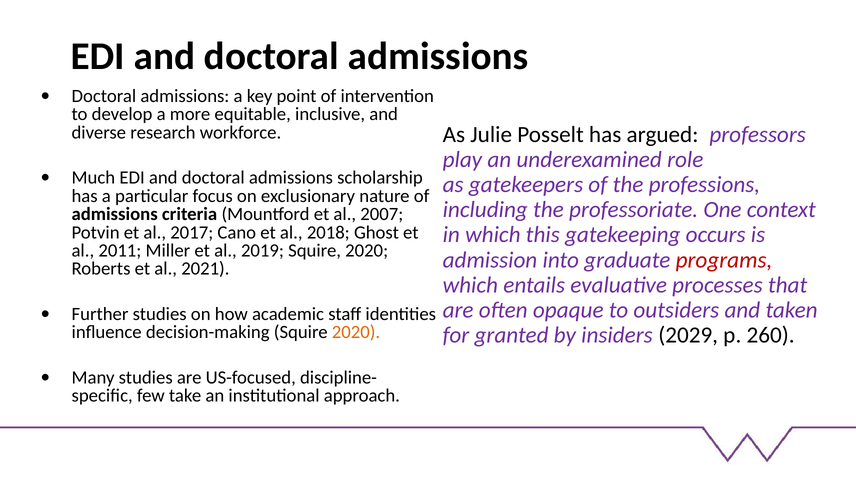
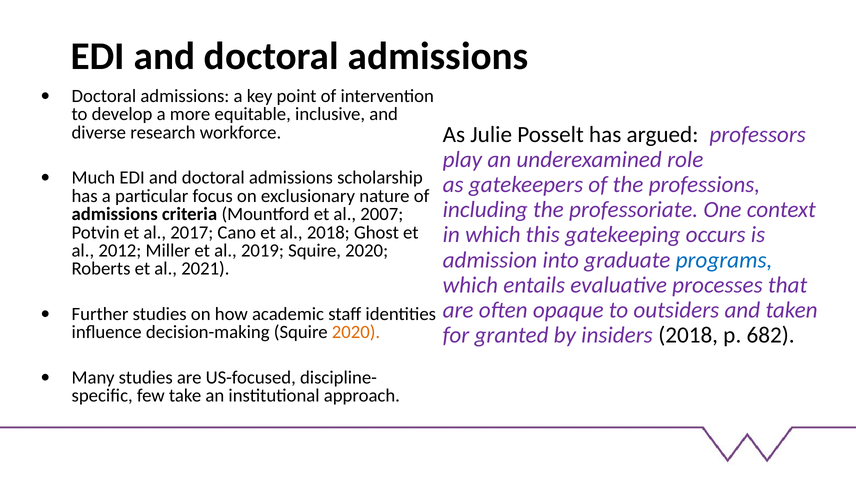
2011: 2011 -> 2012 (120, 251)
programs colour: red -> blue (724, 260)
insiders 2029: 2029 -> 2018 (688, 335)
260: 260 -> 682 (771, 335)
